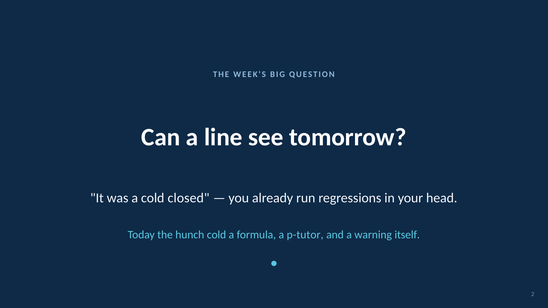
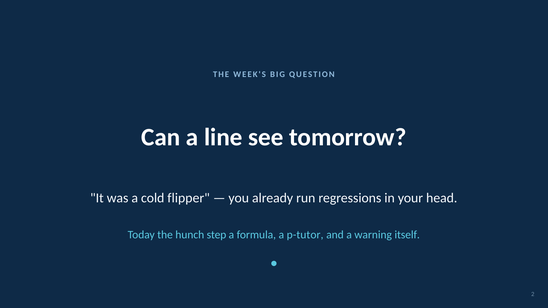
closed: closed -> flipper (189, 198)
hunch cold: cold -> step (216, 235)
